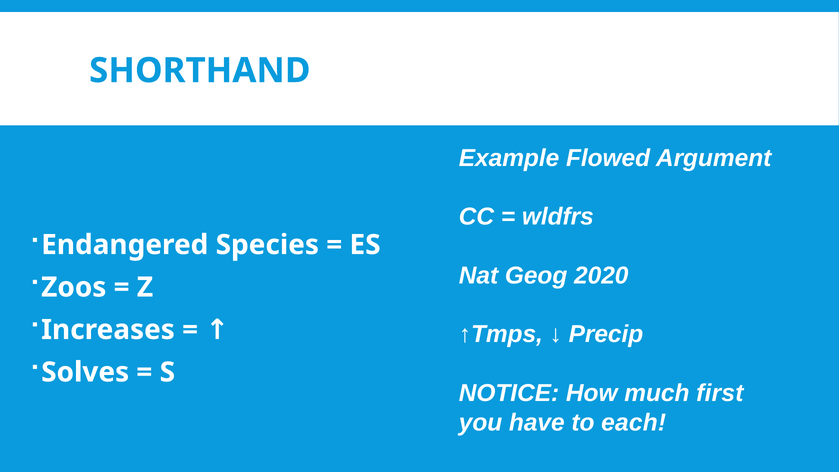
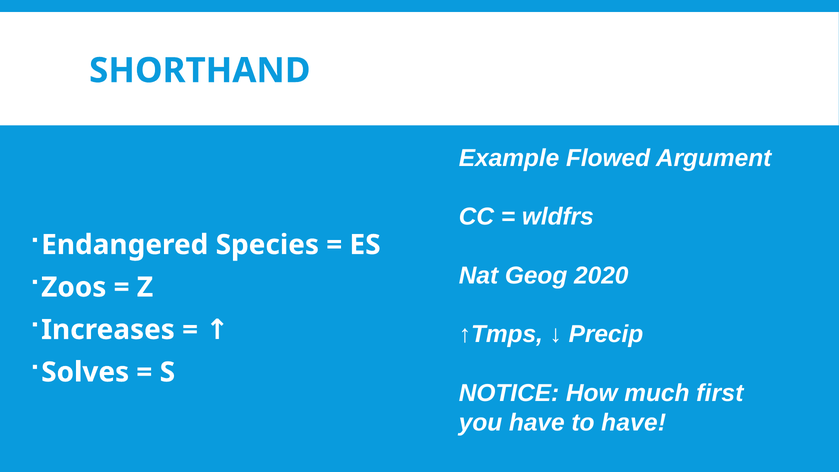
to each: each -> have (634, 422)
